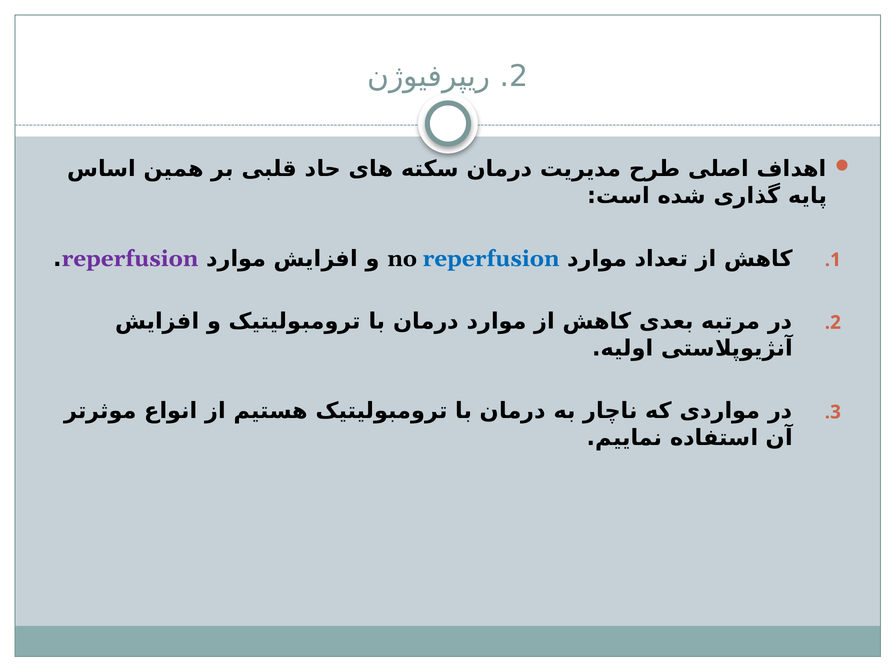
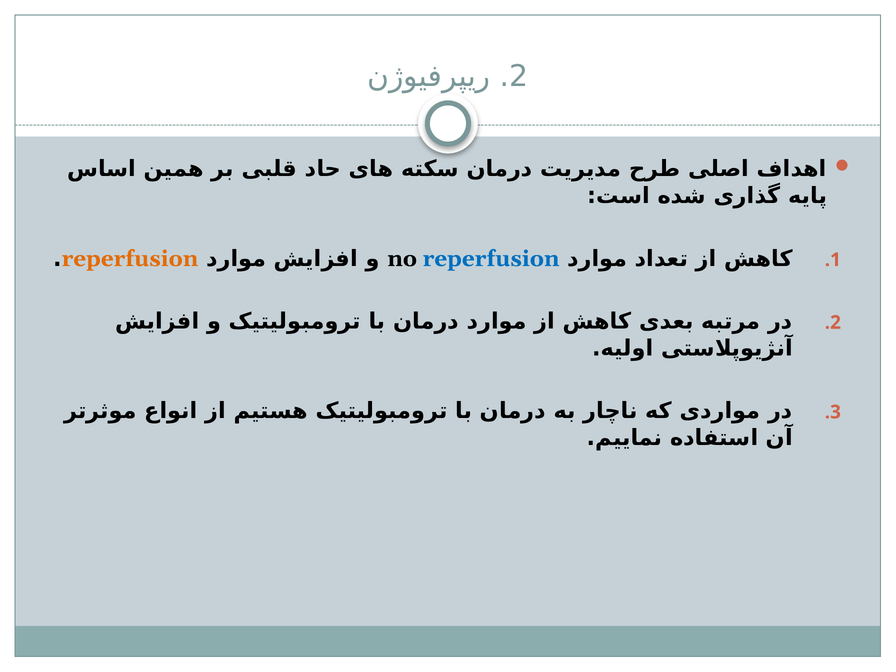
reperfusion colour: purple -> orange (130, 259)
